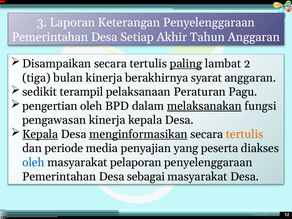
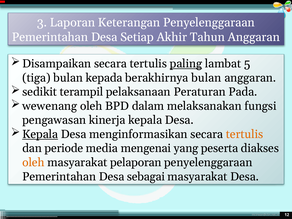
2: 2 -> 5 (247, 64)
bulan kinerja: kinerja -> kepada (104, 78)
berakhirnya syarat: syarat -> bulan (206, 78)
Pagu: Pagu -> Pada (243, 92)
pengertian: pengertian -> wewenang (50, 106)
melaksanakan underline: present -> none (204, 106)
menginformasikan underline: present -> none (138, 134)
penyajian: penyajian -> mengenai (146, 148)
oleh colour: blue -> orange (33, 162)
